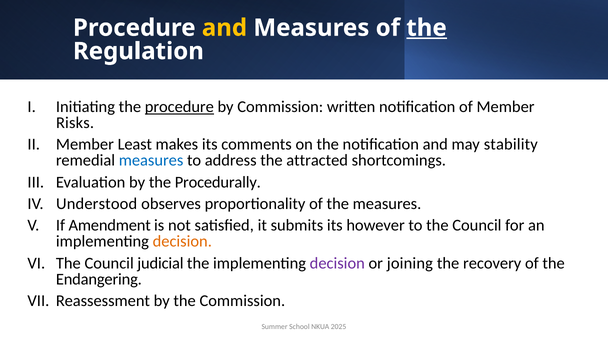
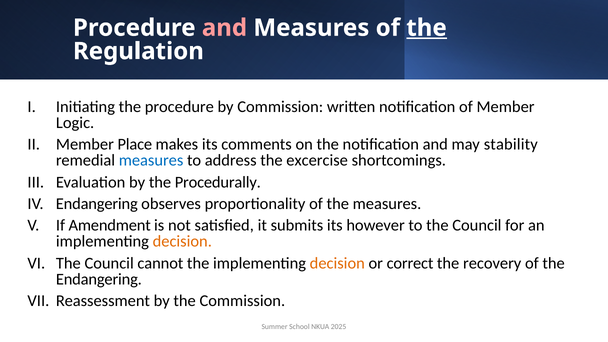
and colour: yellow -> pink (224, 28)
procedure underline: present -> none (179, 107)
Risks: Risks -> Logic (75, 123)
Least: Least -> Place (135, 144)
attracted: attracted -> excercise (317, 160)
Understood: Understood -> Endangering (97, 204)
judicial: judicial -> cannot (160, 263)
decision colour: purple -> orange (337, 263)
joining: joining -> correct (410, 263)
